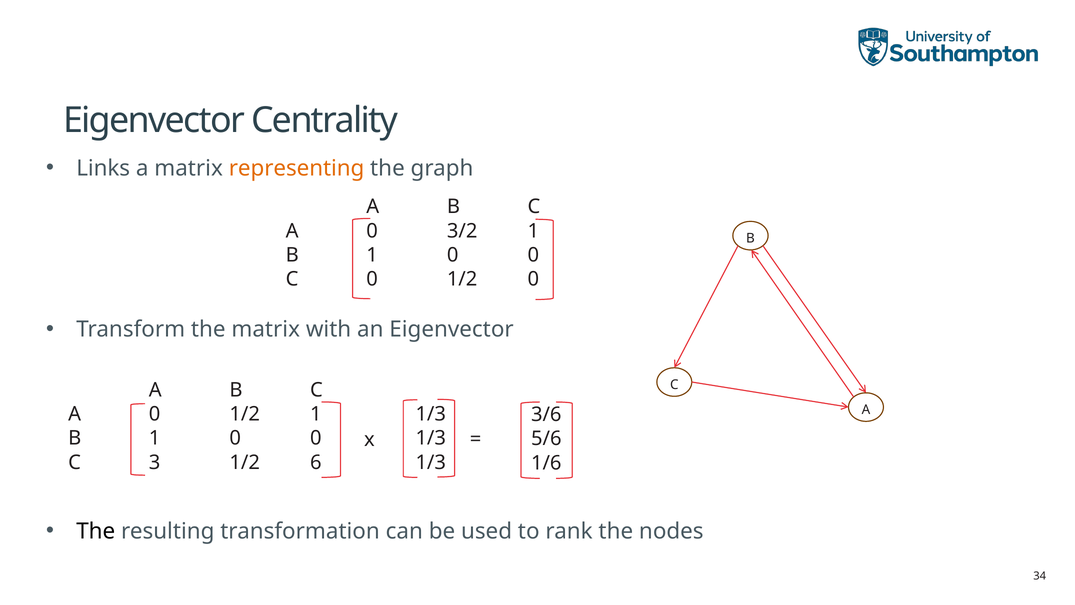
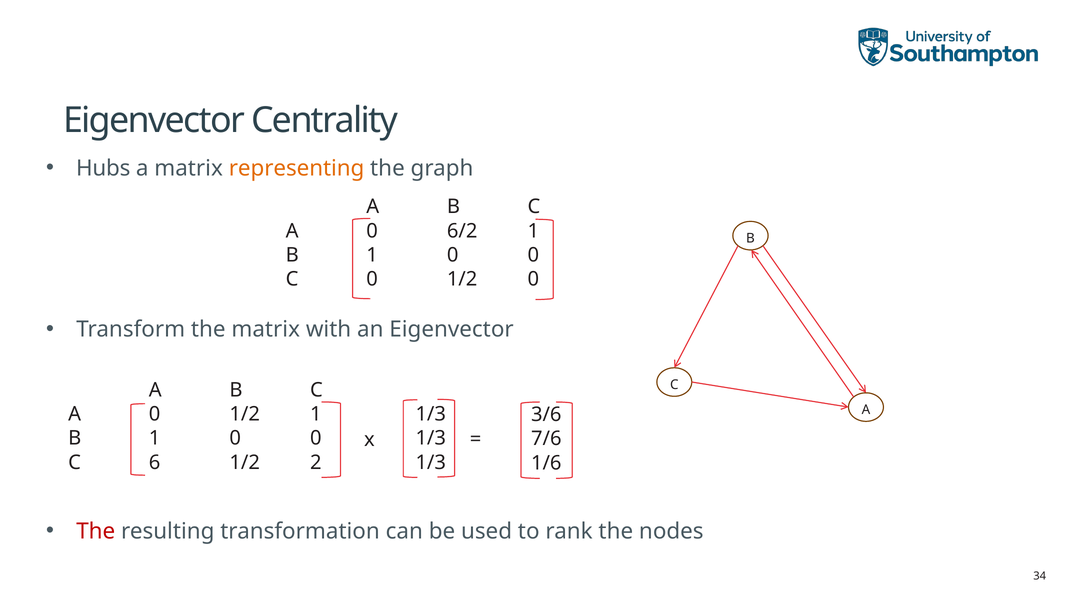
Links: Links -> Hubs (103, 168)
3/2: 3/2 -> 6/2 (462, 231)
5/6: 5/6 -> 7/6 (546, 439)
3: 3 -> 6 (155, 462)
6: 6 -> 2 (316, 462)
The colour: black -> red (96, 531)
